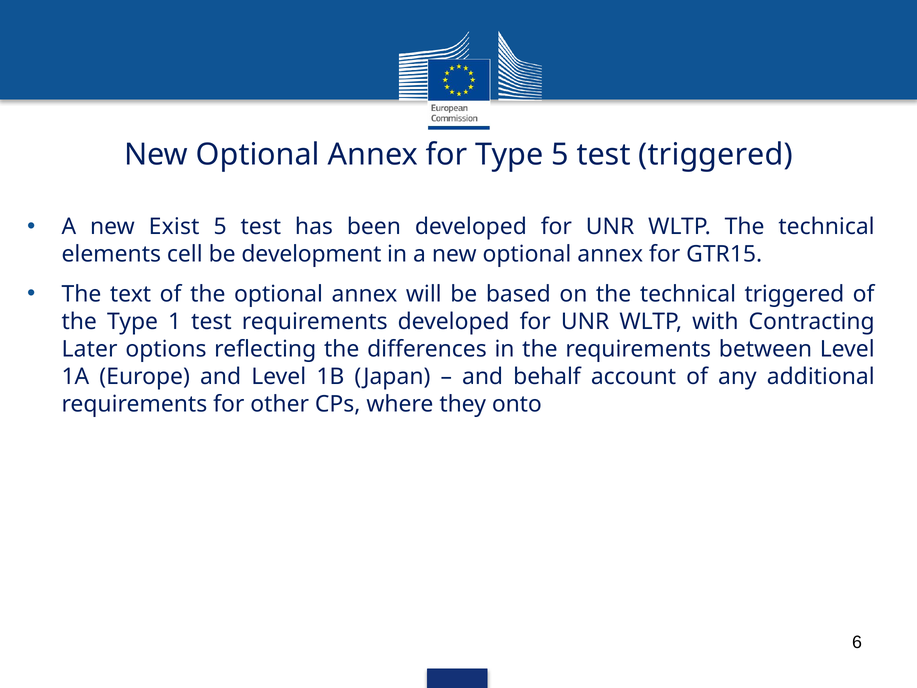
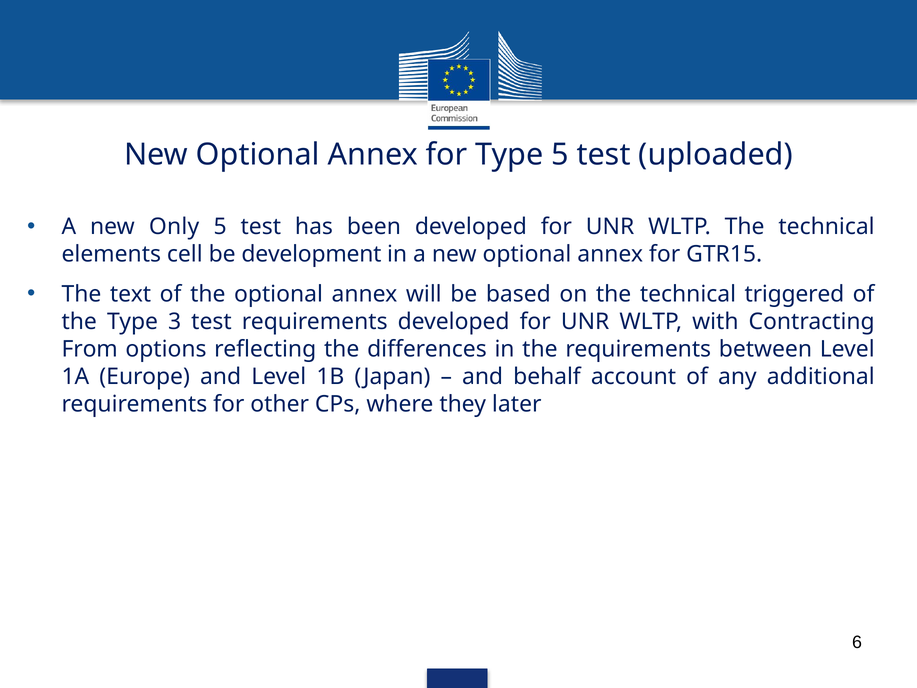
test triggered: triggered -> uploaded (716, 155)
Exist: Exist -> Only (174, 227)
1: 1 -> 3 (175, 321)
Later: Later -> From (90, 349)
onto: onto -> later (517, 404)
